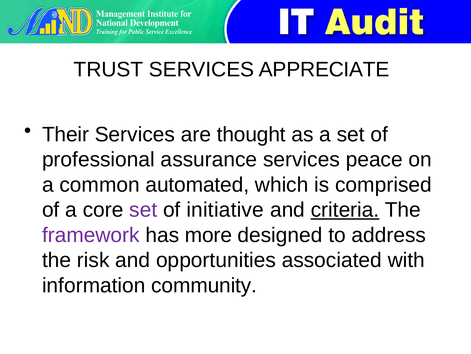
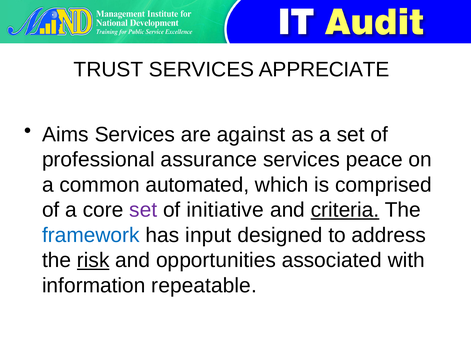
Their: Their -> Aims (65, 134)
thought: thought -> against (251, 134)
framework colour: purple -> blue (91, 235)
more: more -> input (208, 235)
risk underline: none -> present (93, 260)
community: community -> repeatable (204, 285)
